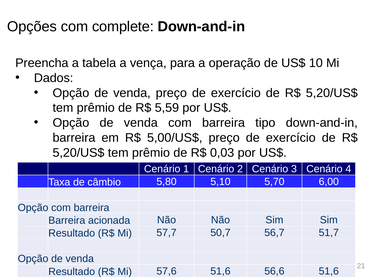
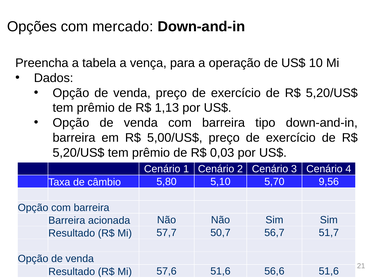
complete: complete -> mercado (123, 27)
5,59: 5,59 -> 1,13 (167, 108)
6,00: 6,00 -> 9,56 (329, 182)
